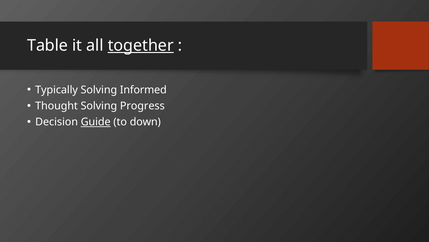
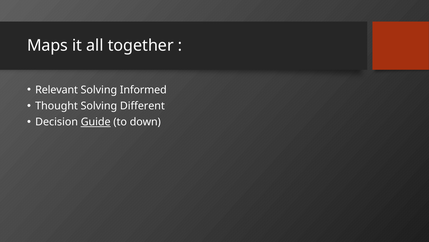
Table: Table -> Maps (48, 45)
together underline: present -> none (141, 45)
Typically: Typically -> Relevant (57, 90)
Progress: Progress -> Different (142, 106)
